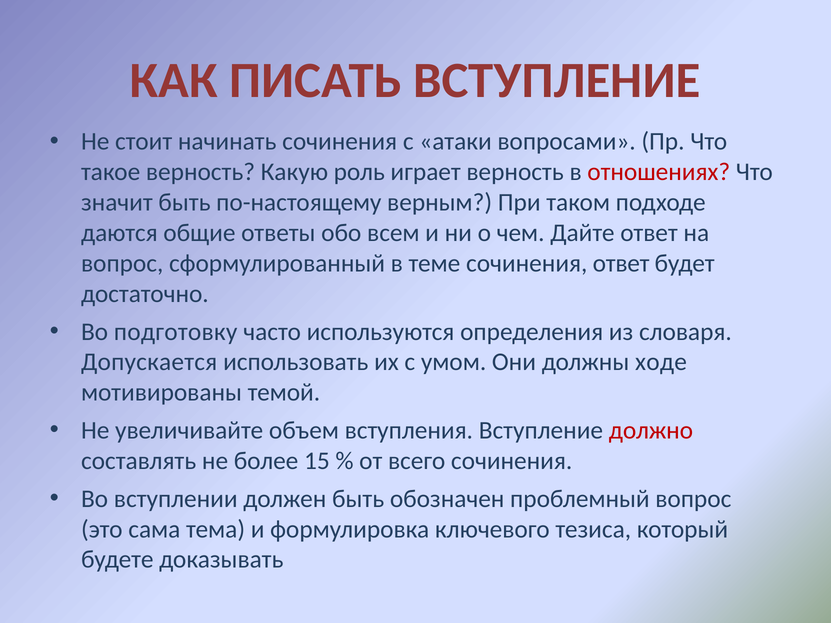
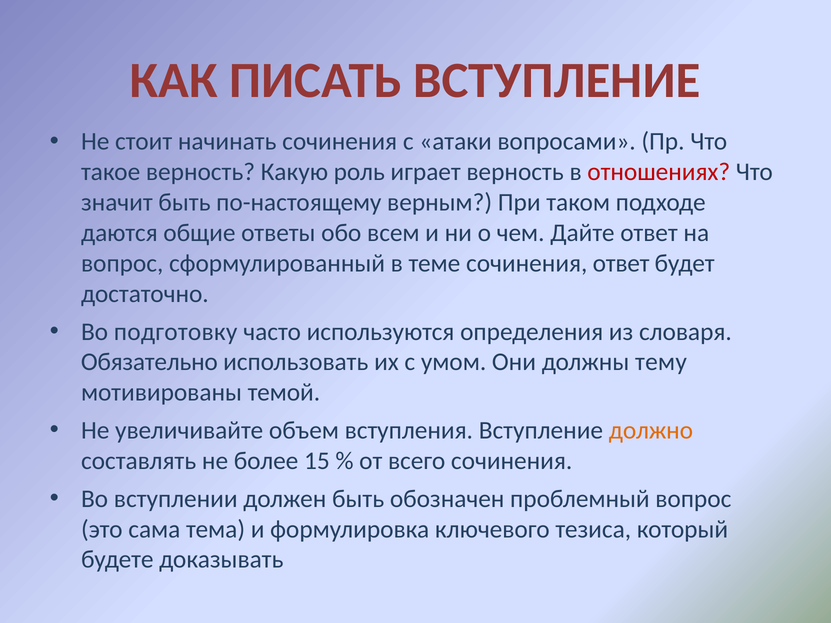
Допускается: Допускается -> Обязательно (149, 362)
ходе: ходе -> тему (661, 362)
должно colour: red -> orange (651, 431)
